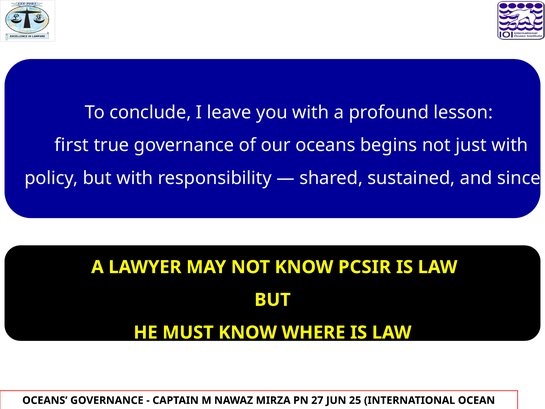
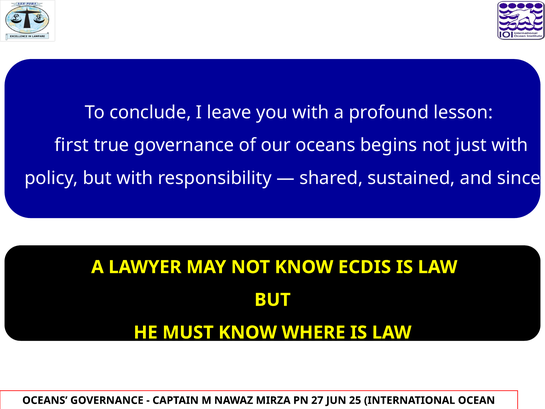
PCSIR: PCSIR -> ECDIS (365, 267)
